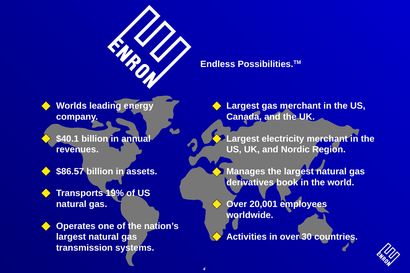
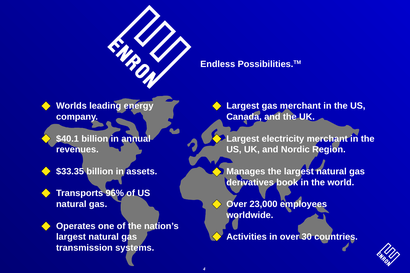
$86.57: $86.57 -> $33.35 (70, 172)
19%: 19% -> 96% (115, 194)
20,001: 20,001 -> 23,000 (263, 204)
